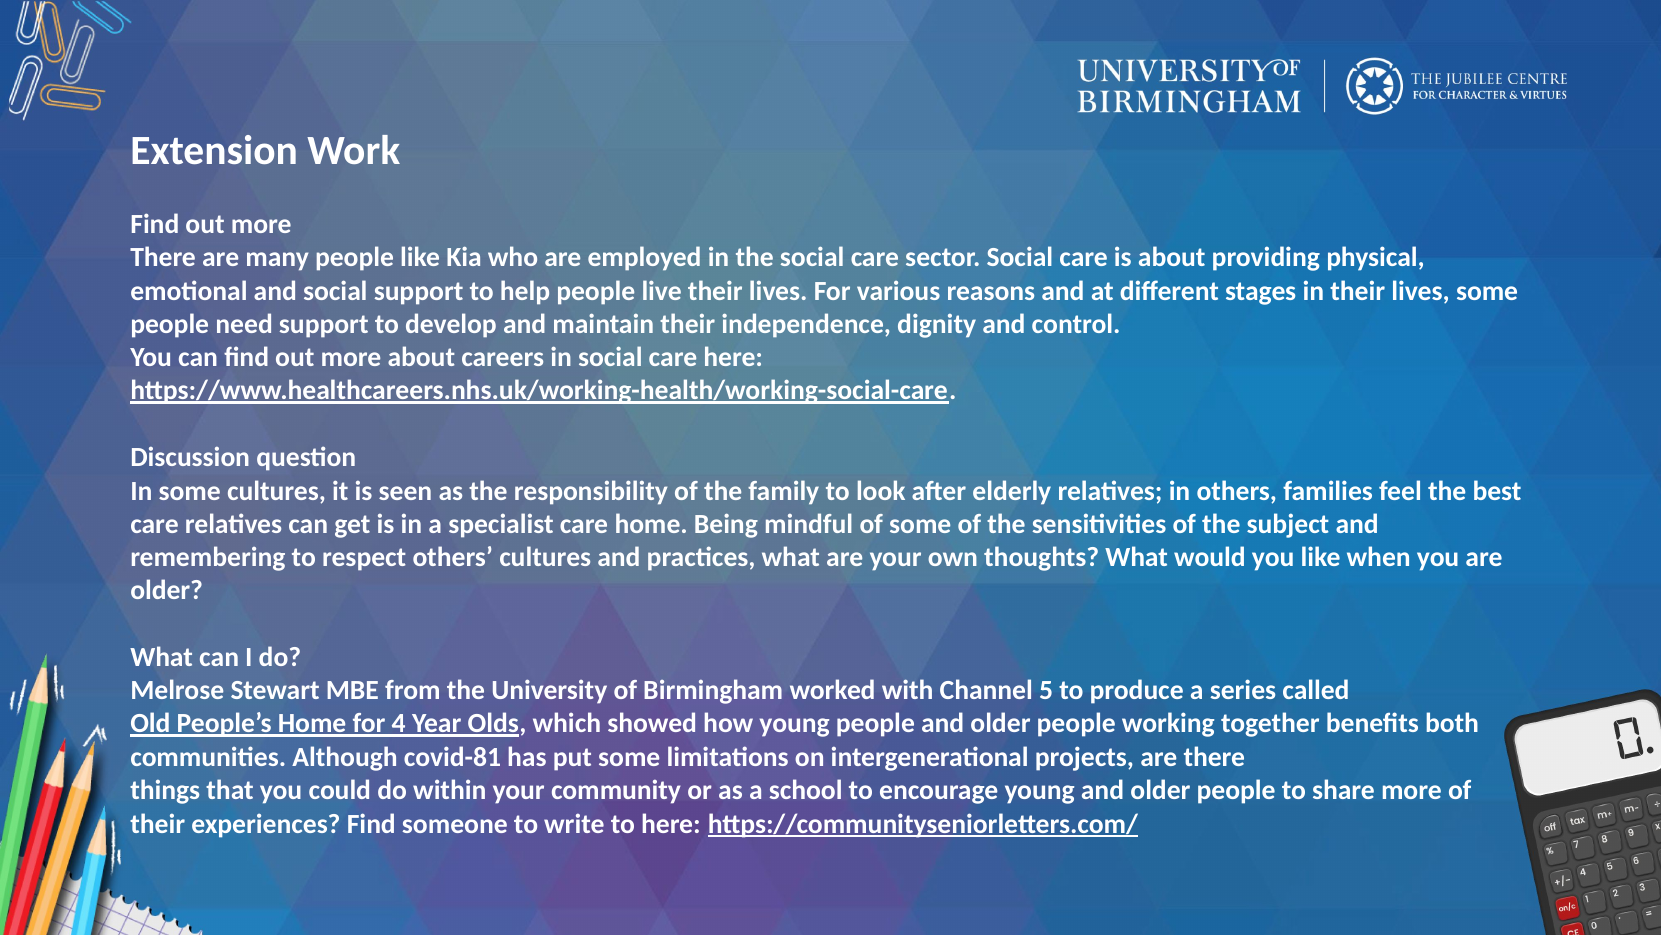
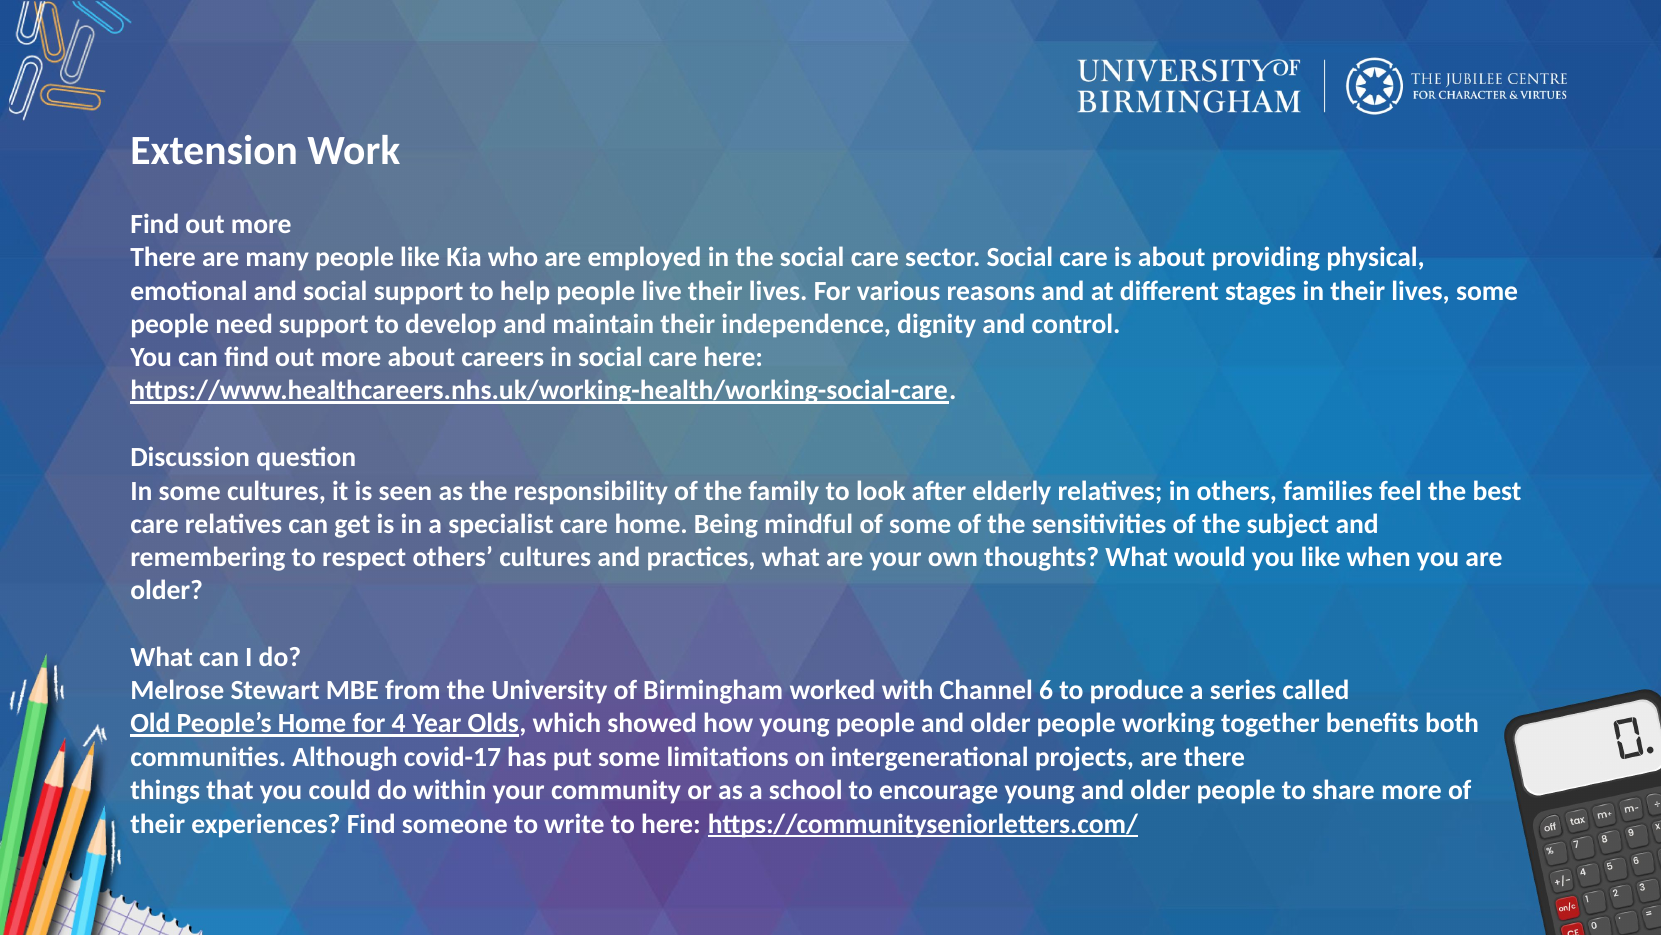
5: 5 -> 6 (1046, 690)
covid-81: covid-81 -> covid-17 (452, 757)
